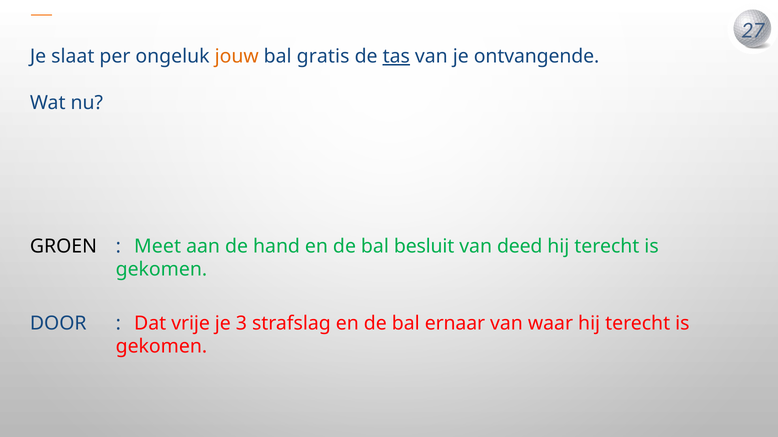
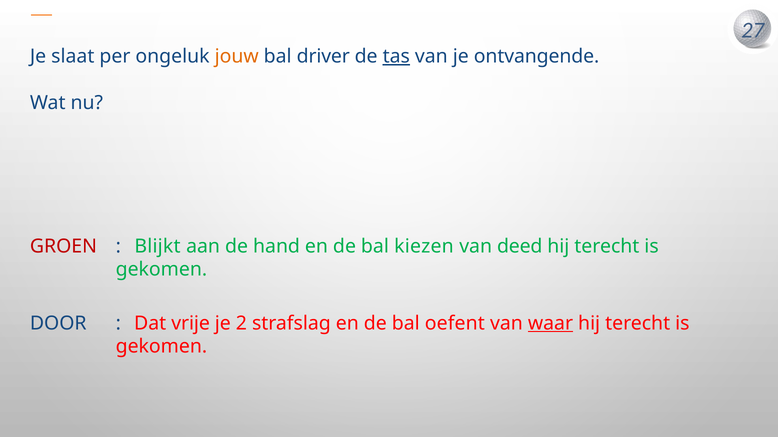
gratis: gratis -> driver (323, 57)
GROEN colour: black -> red (63, 247)
Meet: Meet -> Blijkt (158, 247)
besluit: besluit -> kiezen (424, 247)
3: 3 -> 2 (241, 324)
ernaar: ernaar -> oefent (455, 324)
waar underline: none -> present (550, 324)
